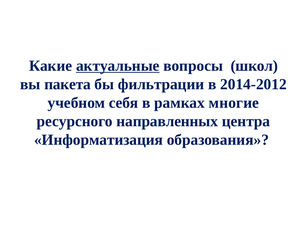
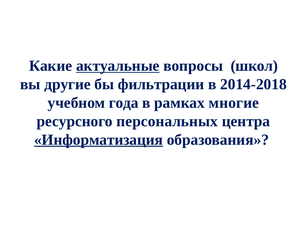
пакета: пакета -> другие (67, 84)
2014-2012: 2014-2012 -> 2014-2018 (253, 84)
себя: себя -> года (124, 102)
направленных: направленных -> персональных (167, 121)
Информатизация underline: none -> present (99, 139)
